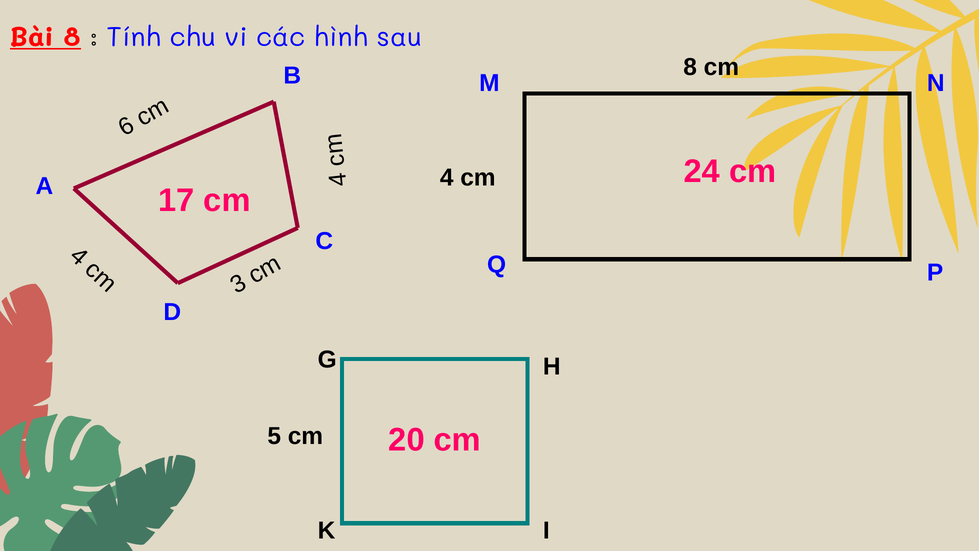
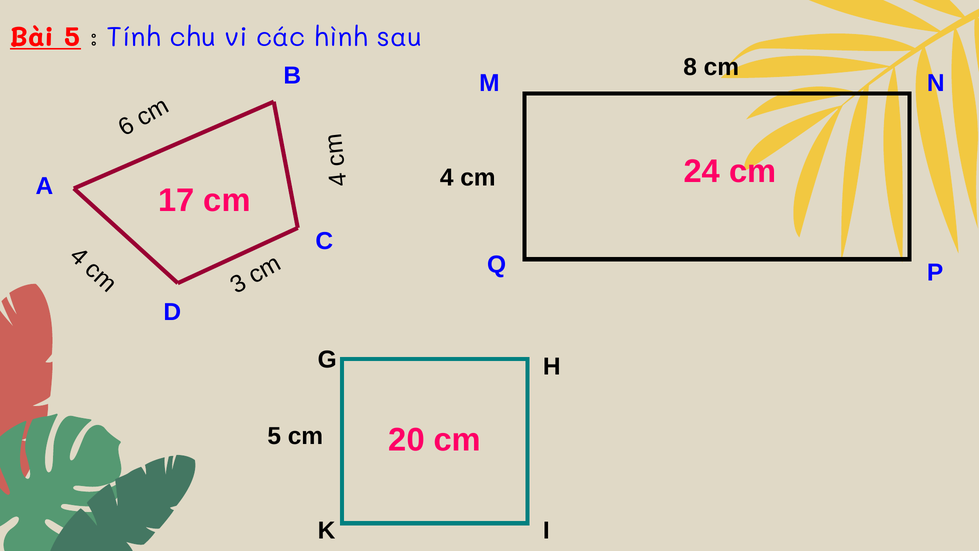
Bài 8: 8 -> 5 (72, 37)
